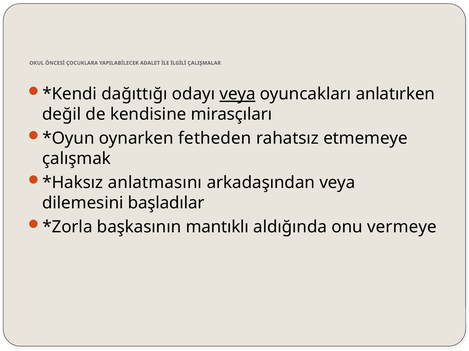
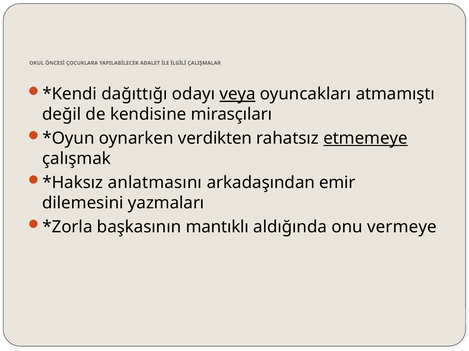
anlatırken: anlatırken -> atmamıştı (395, 94)
fetheden: fetheden -> verdikten (215, 139)
etmemeye underline: none -> present (366, 139)
arkadaşından veya: veya -> emir (337, 183)
başladılar: başladılar -> yazmaları (166, 203)
